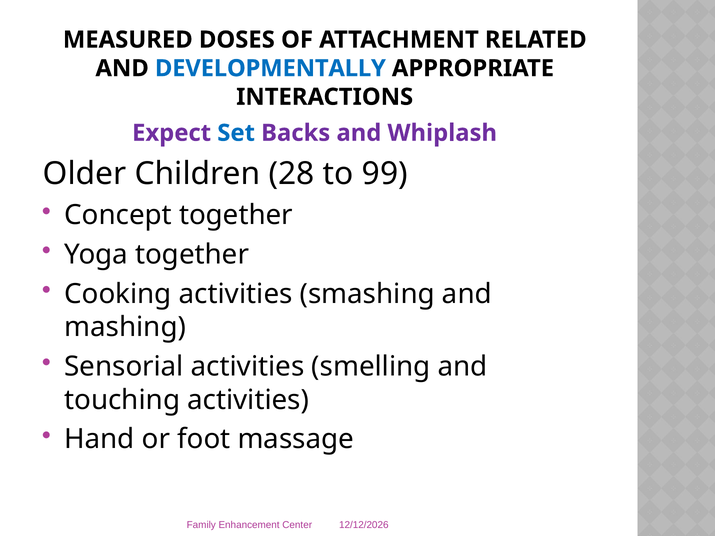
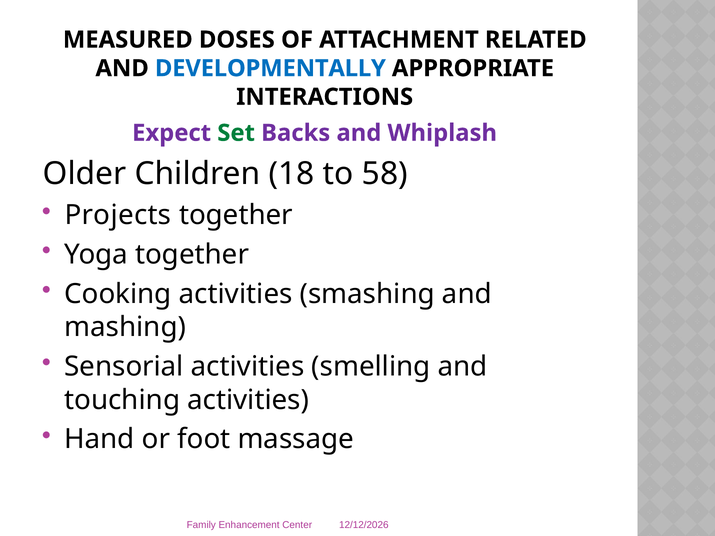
Set colour: blue -> green (236, 133)
28: 28 -> 18 (292, 174)
99: 99 -> 58 (385, 174)
Concept: Concept -> Projects (118, 215)
